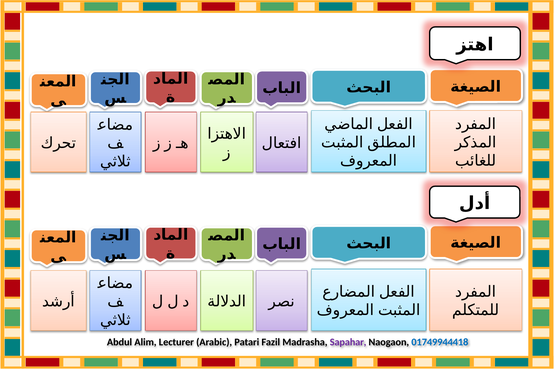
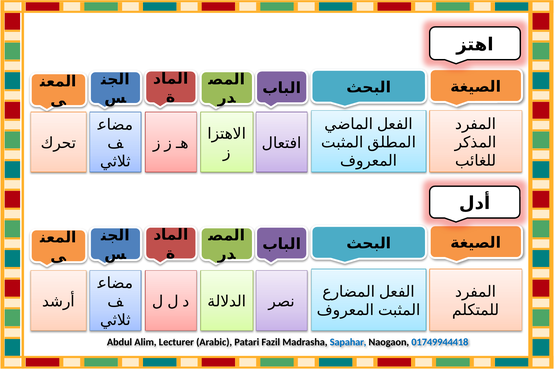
Sapahar colour: purple -> blue (348, 342)
